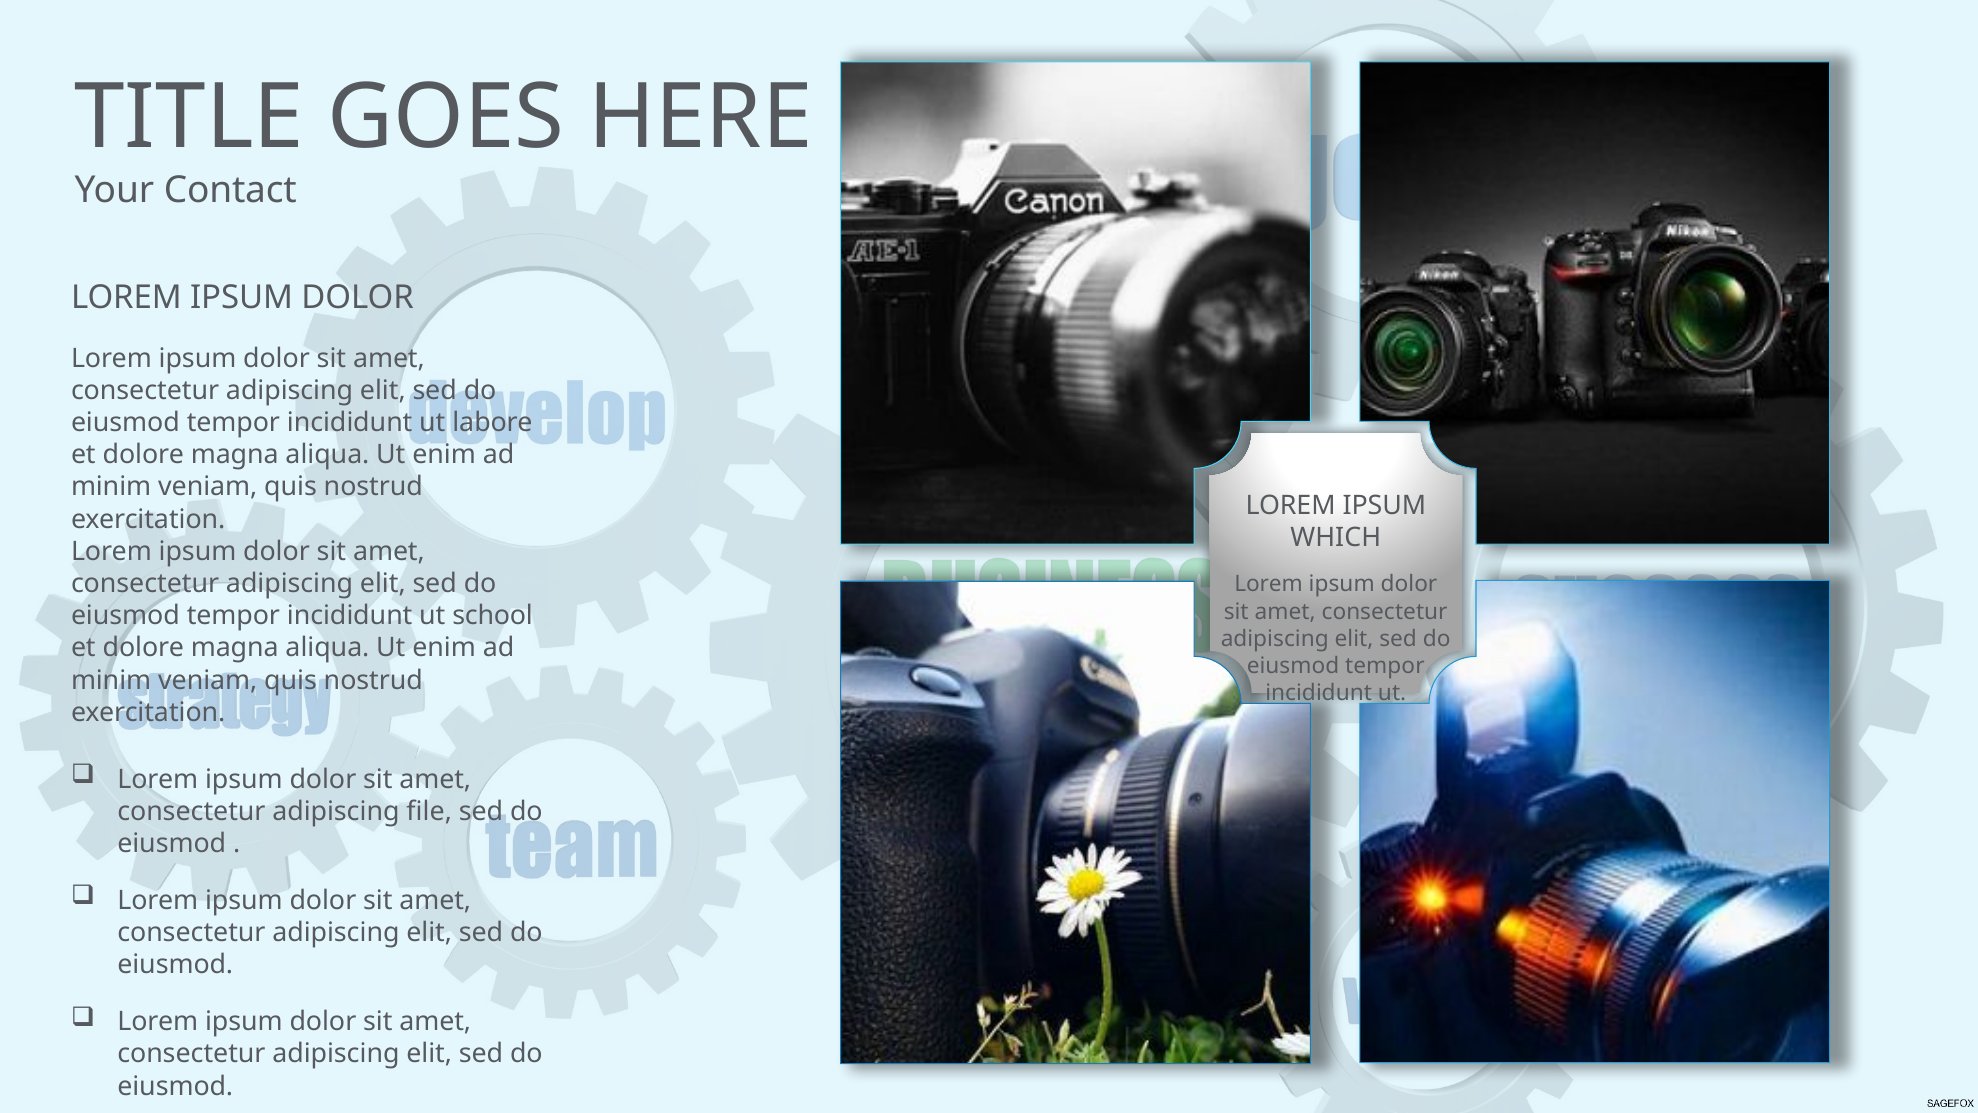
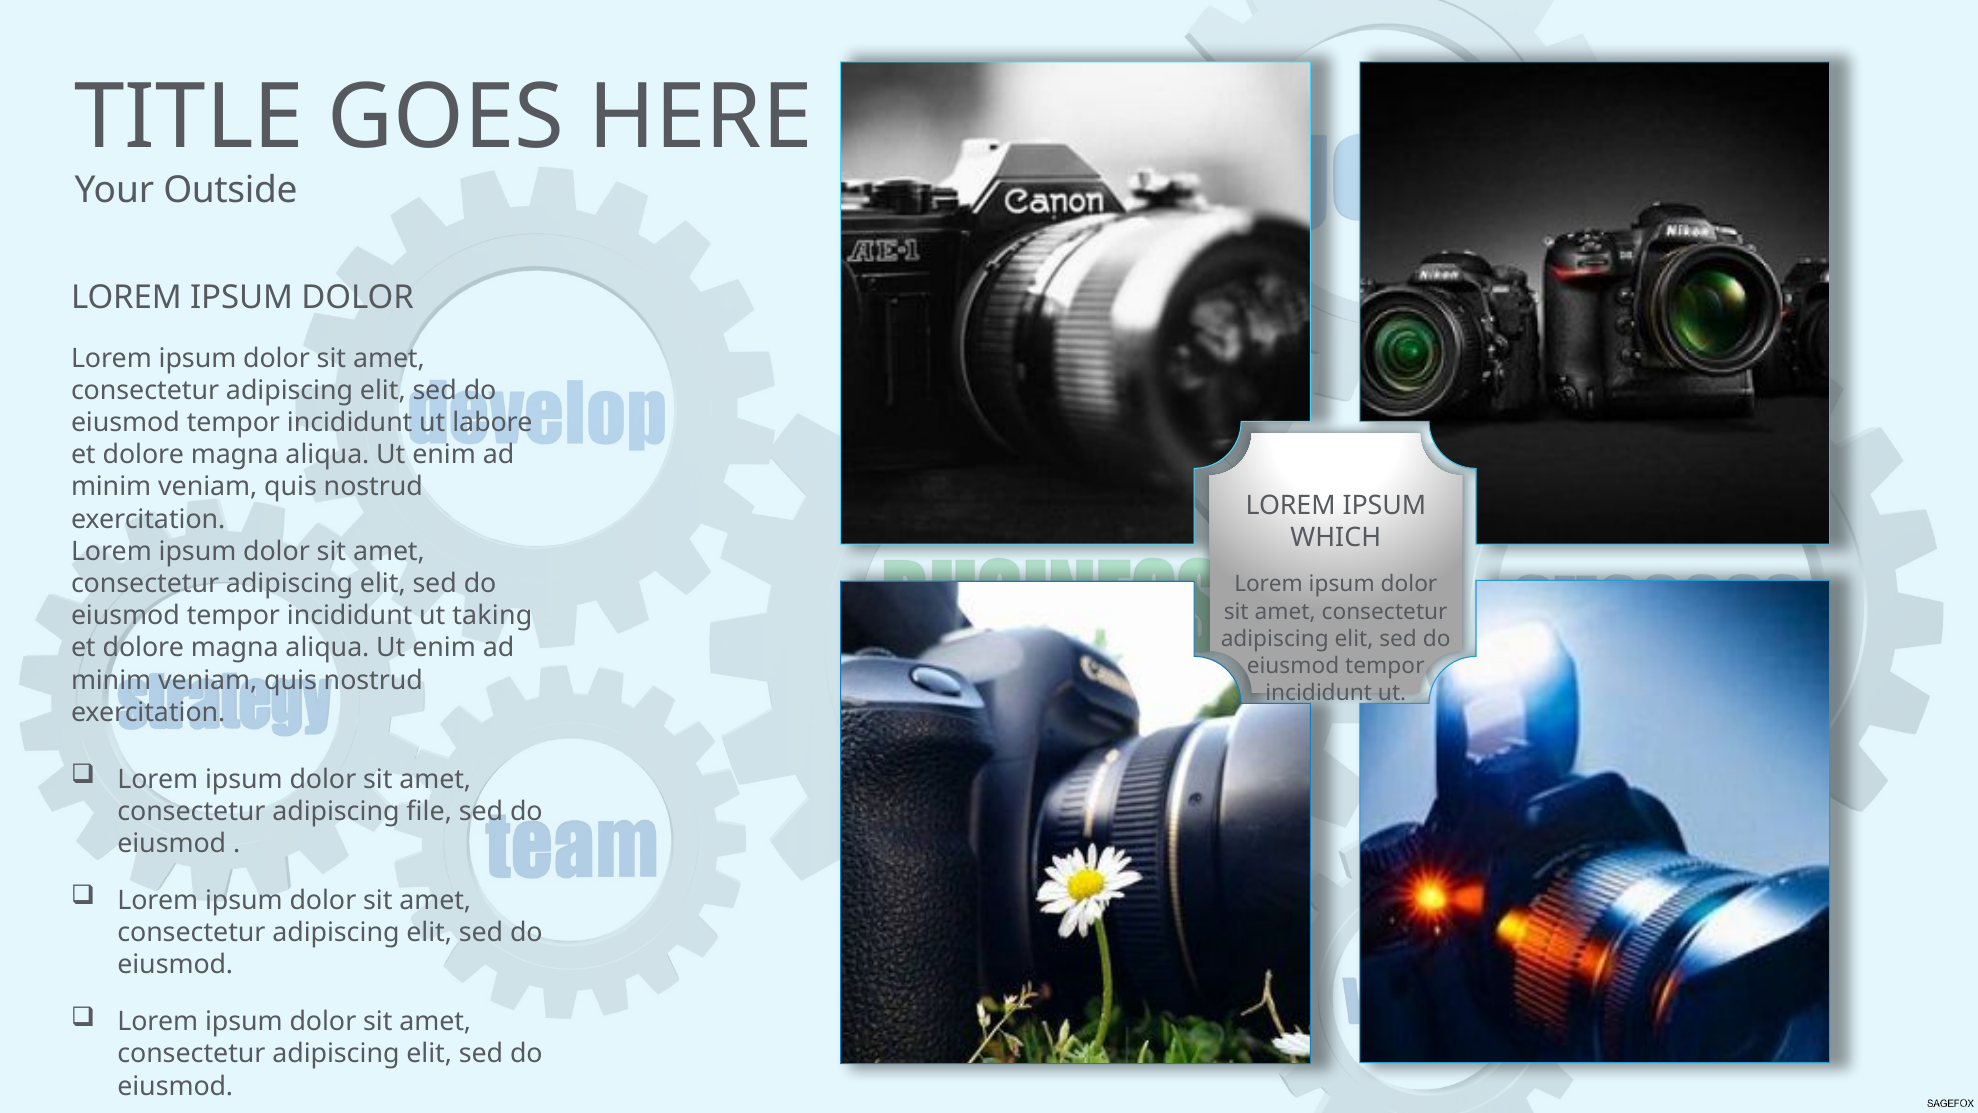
Contact: Contact -> Outside (230, 190)
school: school -> taking (492, 616)
